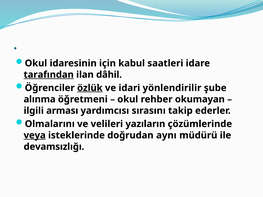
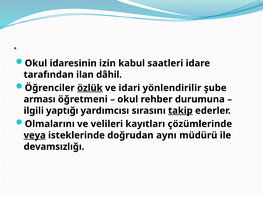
için: için -> izin (107, 63)
tarafından underline: present -> none (49, 75)
alınma: alınma -> arması (40, 99)
okumayan: okumayan -> durumuna (200, 99)
arması: arması -> yaptığı (62, 111)
takip underline: none -> present (180, 111)
yazıların: yazıların -> kayıtları (145, 124)
